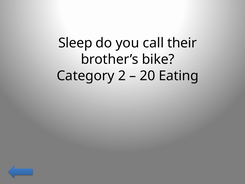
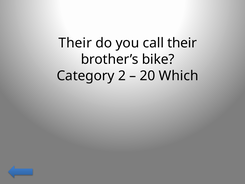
Sleep: Sleep -> Their (75, 43)
Eating: Eating -> Which (179, 76)
